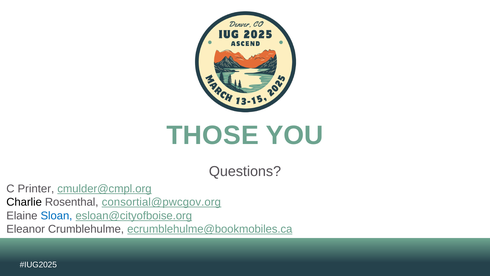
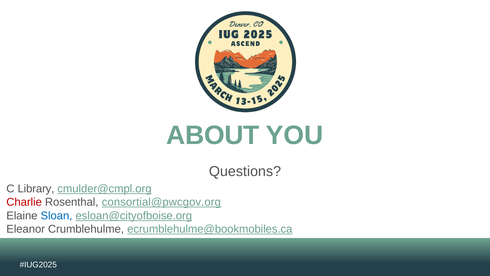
THOSE: THOSE -> ABOUT (213, 135)
Printer: Printer -> Library (36, 188)
Charlie colour: black -> red (24, 202)
